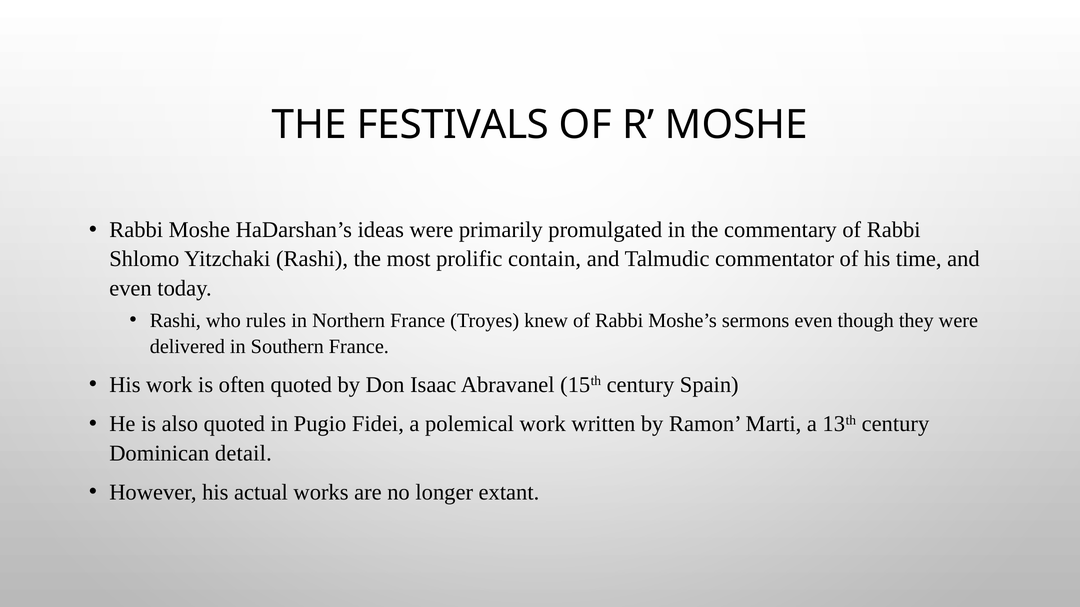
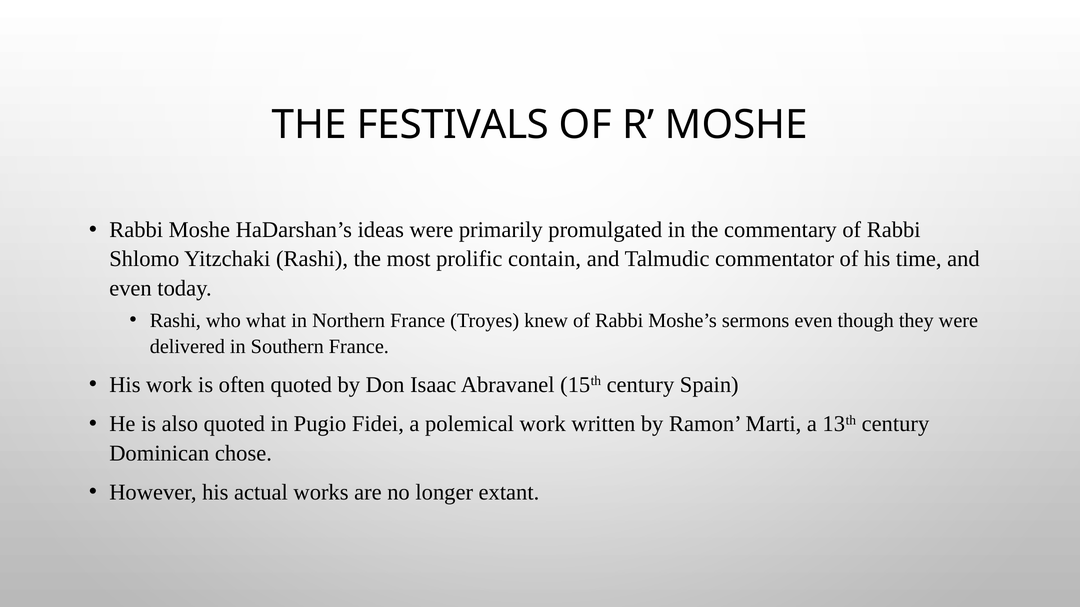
rules: rules -> what (266, 321)
detail: detail -> chose (243, 454)
